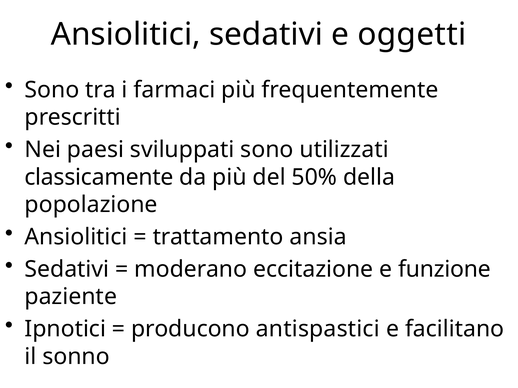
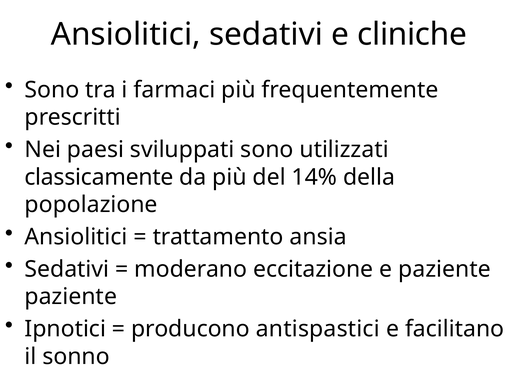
oggetti: oggetti -> cliniche (412, 35)
50%: 50% -> 14% (314, 177)
e funzione: funzione -> paziente (444, 269)
